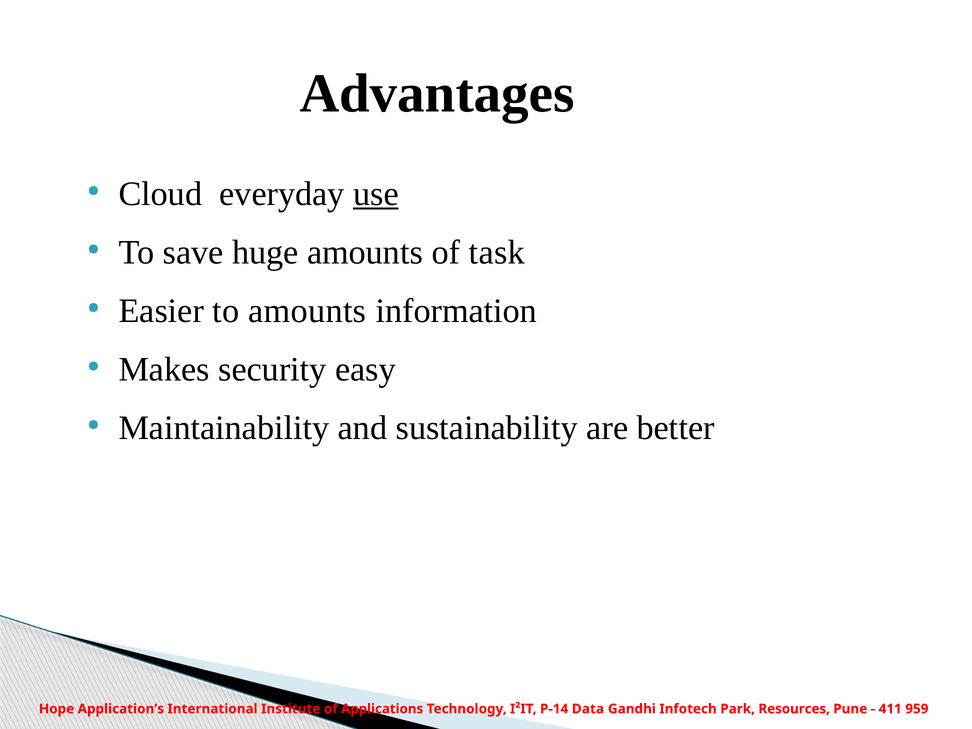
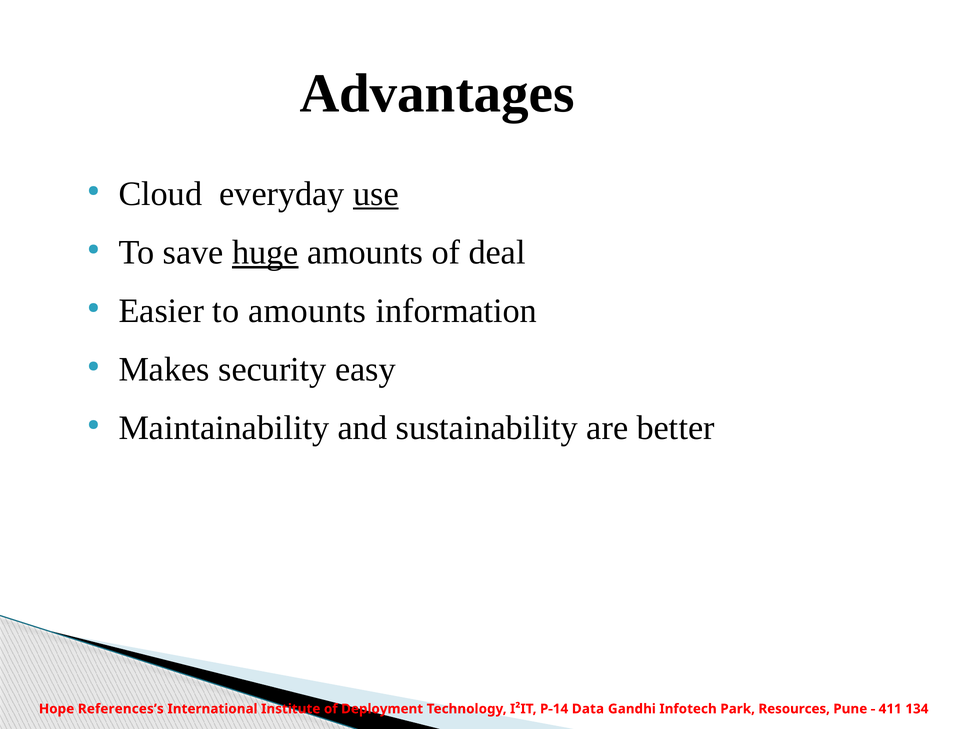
huge underline: none -> present (265, 252)
task: task -> deal (497, 252)
Application’s: Application’s -> References’s (121, 709)
Applications: Applications -> Deployment (382, 709)
959: 959 -> 134 (917, 709)
